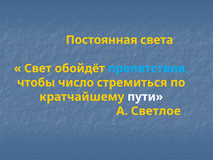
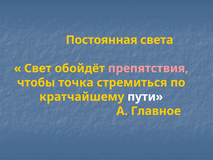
препятствия colour: light blue -> pink (148, 68)
число: число -> точка (76, 82)
Светлое: Светлое -> Главное (156, 111)
